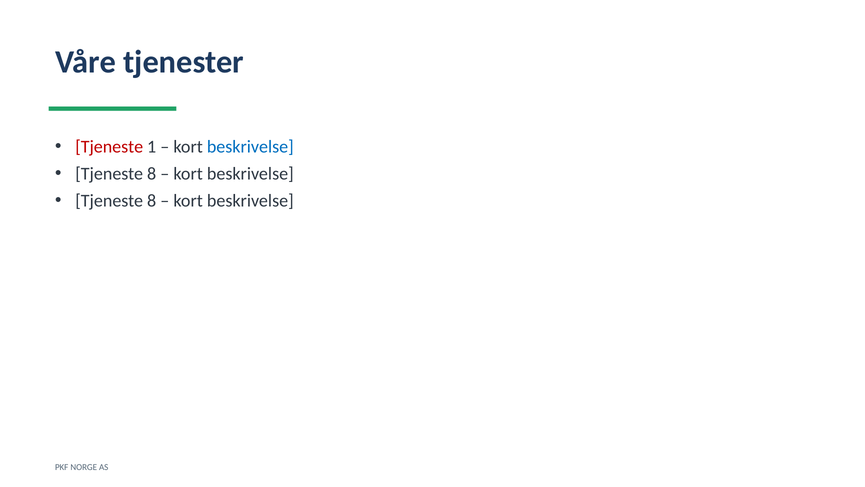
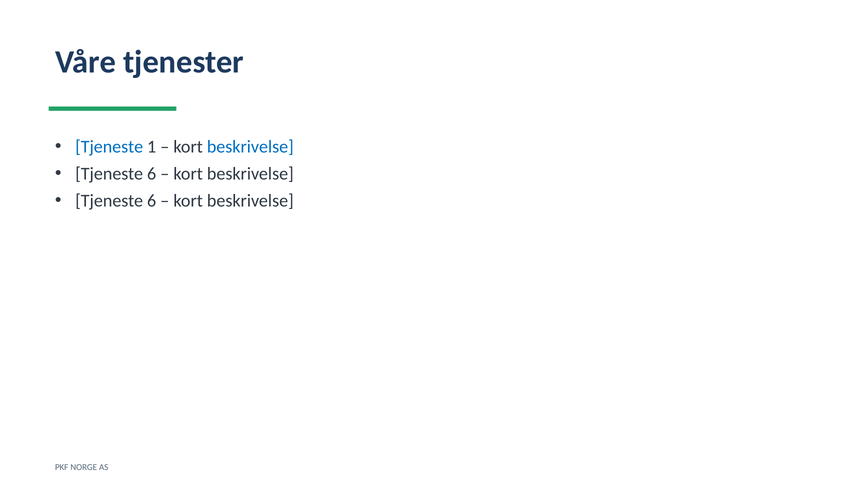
Tjeneste colour: red -> blue (109, 147)
8: 8 -> 6 (152, 174)
8: 8 -> 6 (152, 201)
